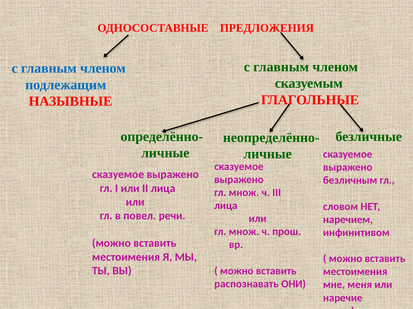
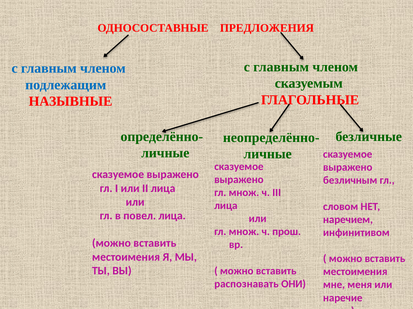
повел речи: речи -> лица (172, 216)
